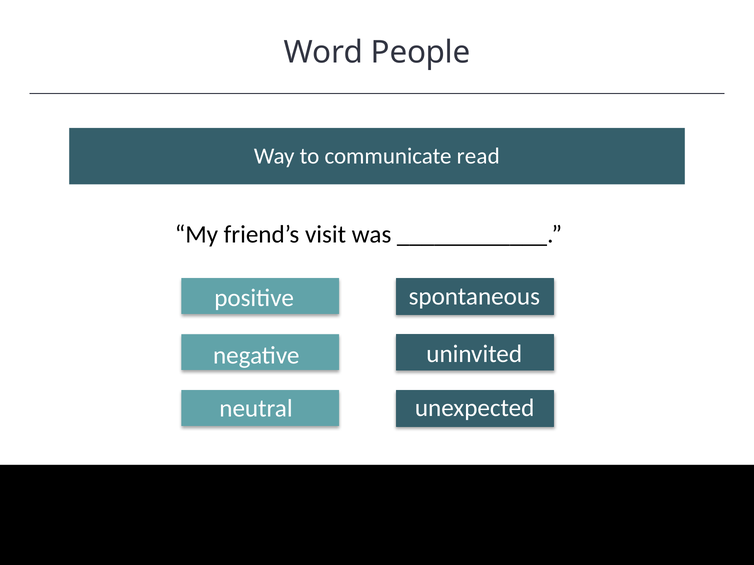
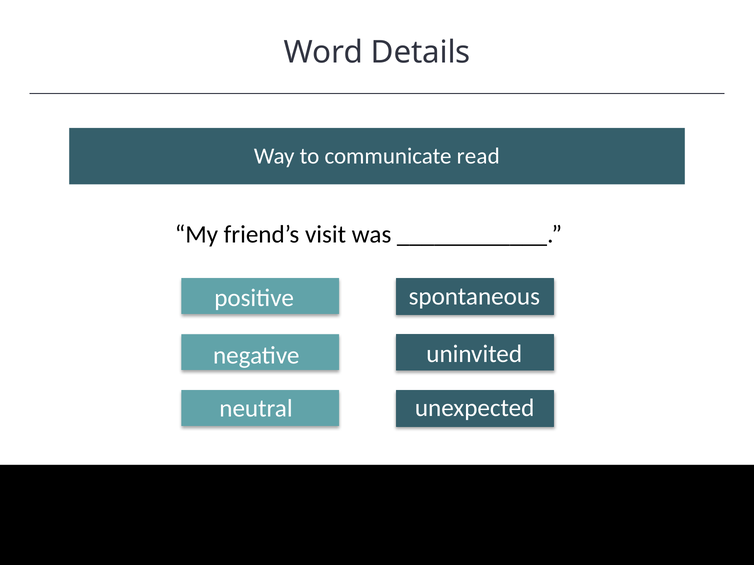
People: People -> Details (421, 53)
